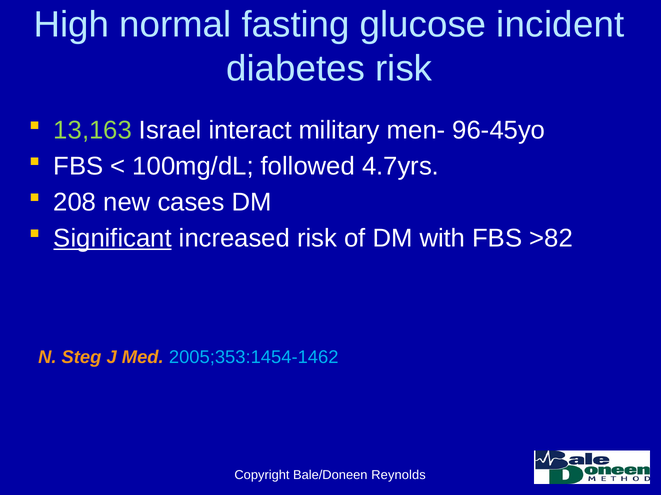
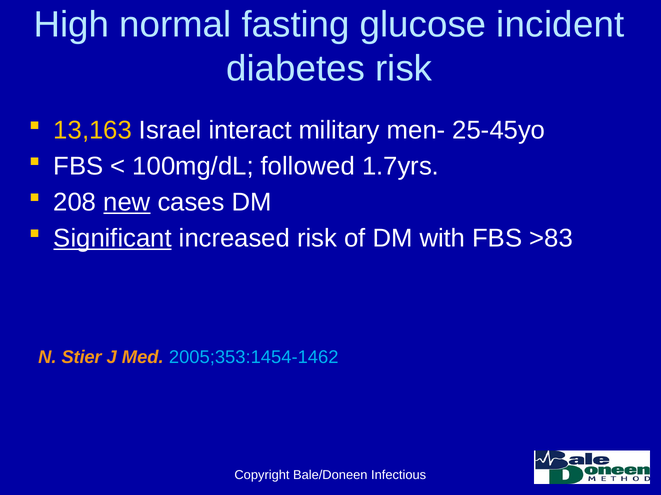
13,163 colour: light green -> yellow (93, 131)
96-45yo: 96-45yo -> 25-45yo (499, 131)
4.7yrs: 4.7yrs -> 1.7yrs (401, 167)
new underline: none -> present (127, 203)
>82: >82 -> >83 (551, 239)
Steg: Steg -> Stier (82, 358)
Reynolds: Reynolds -> Infectious (399, 476)
